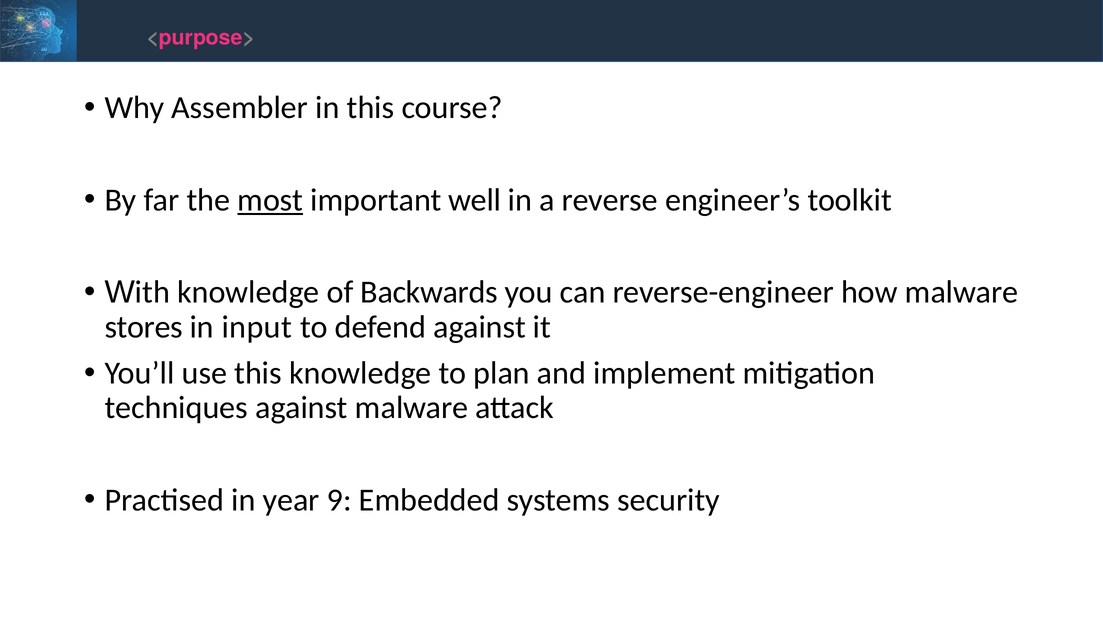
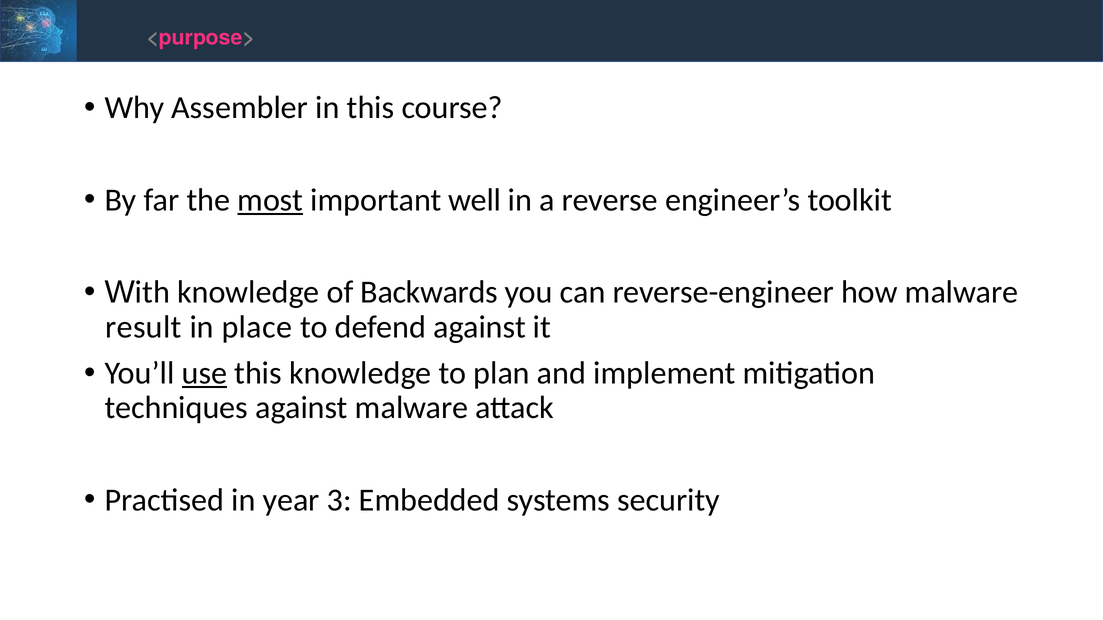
stores: stores -> result (143, 327)
input: input -> place (257, 327)
use underline: none -> present (204, 373)
9: 9 -> 3 (339, 500)
